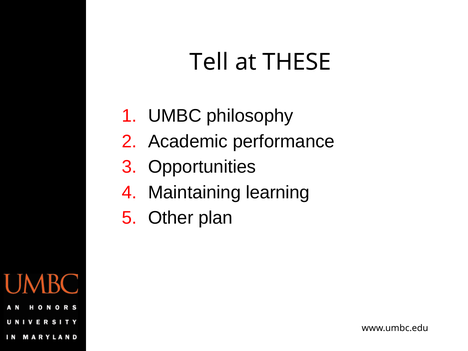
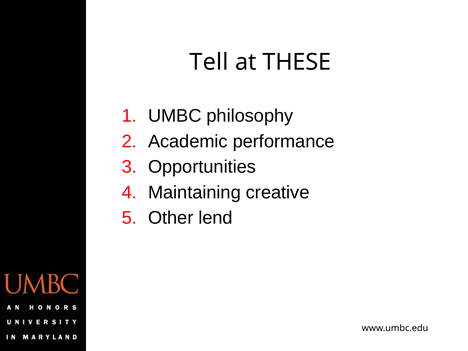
learning: learning -> creative (278, 192)
plan: plan -> lend (215, 218)
